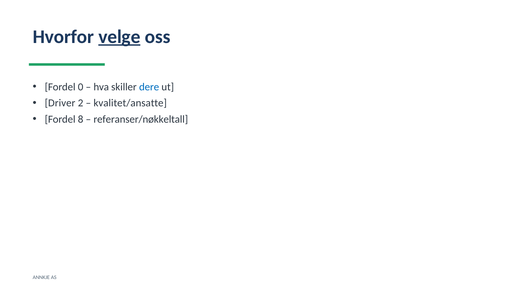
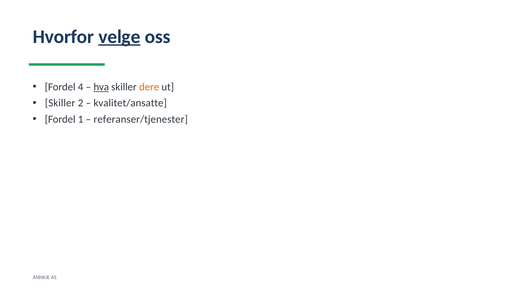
0: 0 -> 4 (81, 87)
hva underline: none -> present (101, 87)
dere colour: blue -> orange (149, 87)
Driver: Driver -> Skiller (60, 103)
8: 8 -> 1 (81, 119)
referanser/nøkkeltall: referanser/nøkkeltall -> referanser/tjenester (141, 119)
